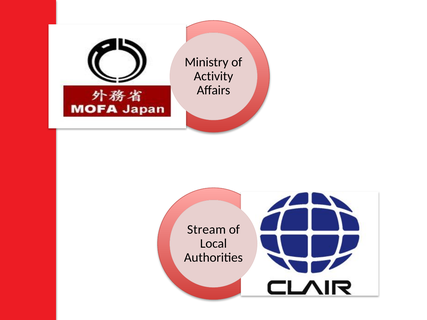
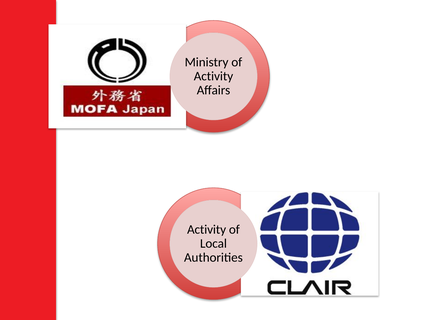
Stream: Stream -> Activity (207, 230)
